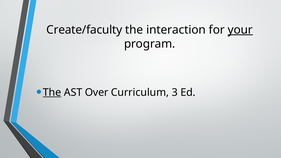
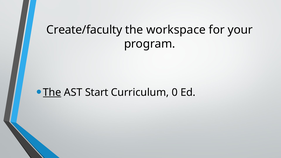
interaction: interaction -> workspace (176, 30)
your underline: present -> none (240, 30)
Over: Over -> Start (97, 92)
3: 3 -> 0 (175, 92)
